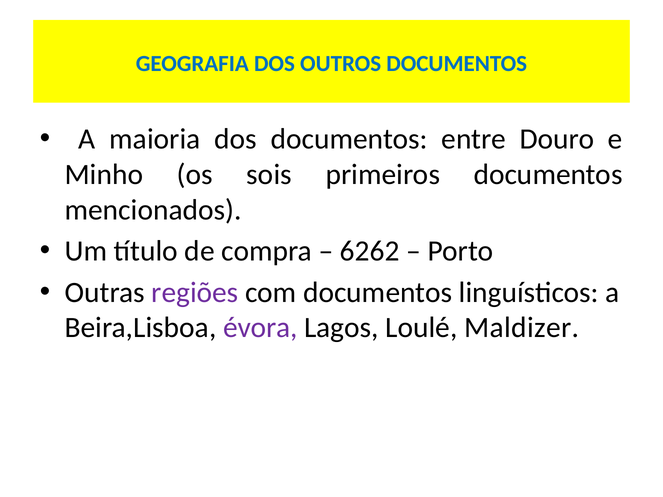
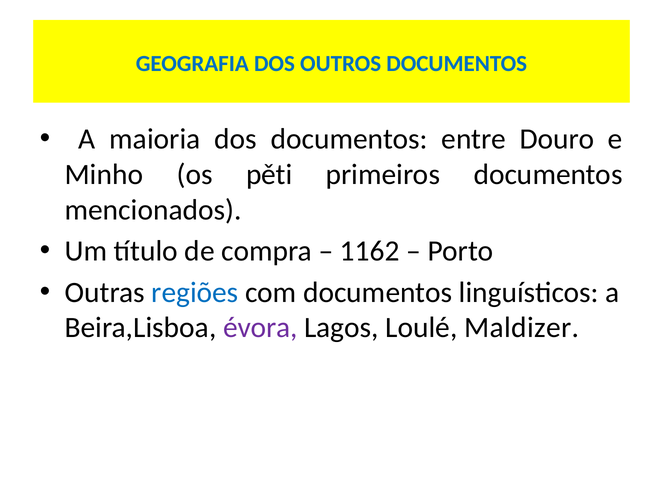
sois: sois -> pěti (269, 175)
6262: 6262 -> 1162 (370, 251)
regiões colour: purple -> blue (195, 292)
